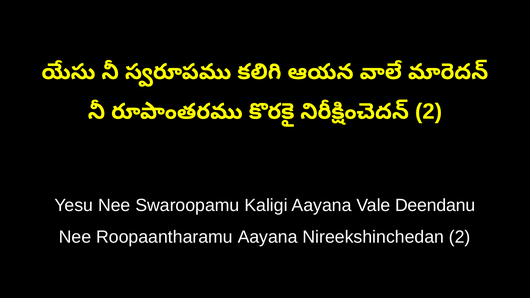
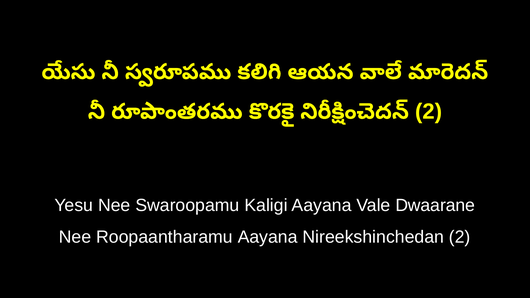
Deendanu: Deendanu -> Dwaarane (435, 205)
